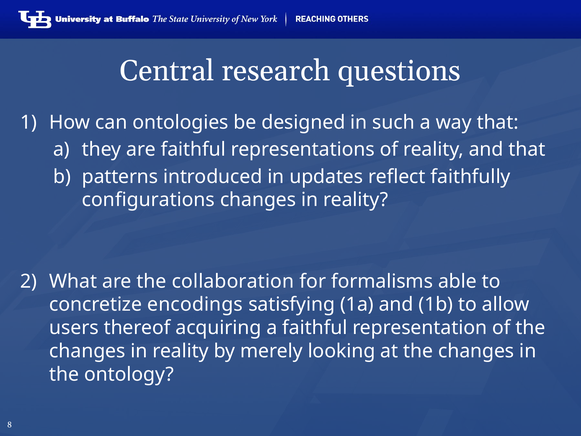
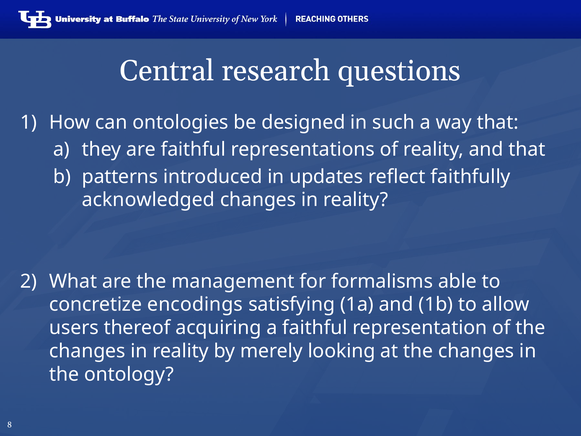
configurations: configurations -> acknowledged (148, 200)
collaboration: collaboration -> management (233, 281)
